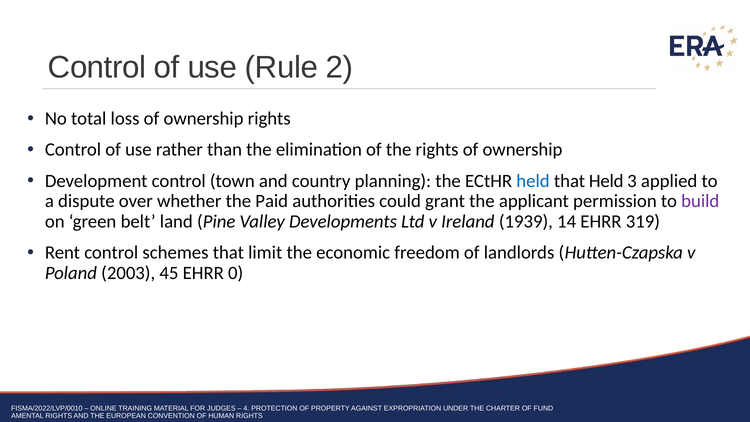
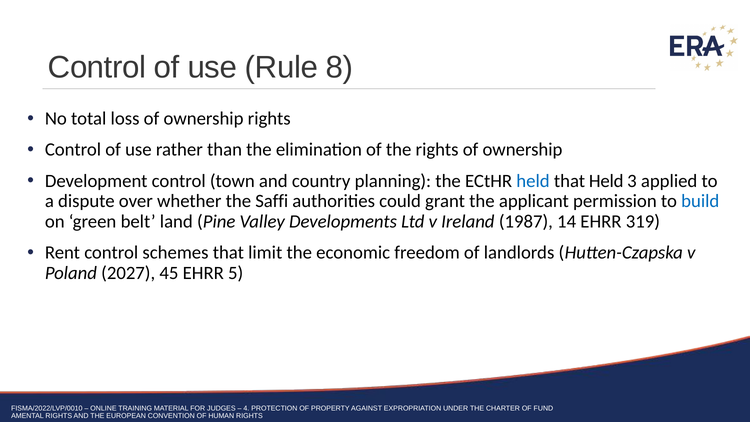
2: 2 -> 8 (340, 67)
Paid: Paid -> Saffi (272, 201)
build colour: purple -> blue (700, 201)
1939: 1939 -> 1987 (526, 221)
2003: 2003 -> 2027 (128, 273)
0: 0 -> 5 (236, 273)
